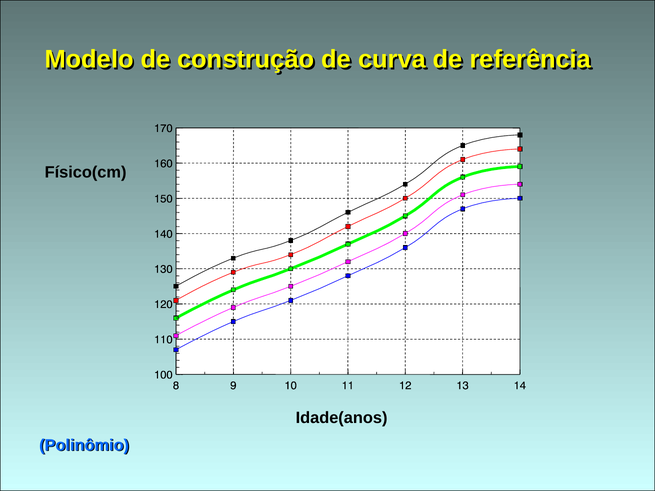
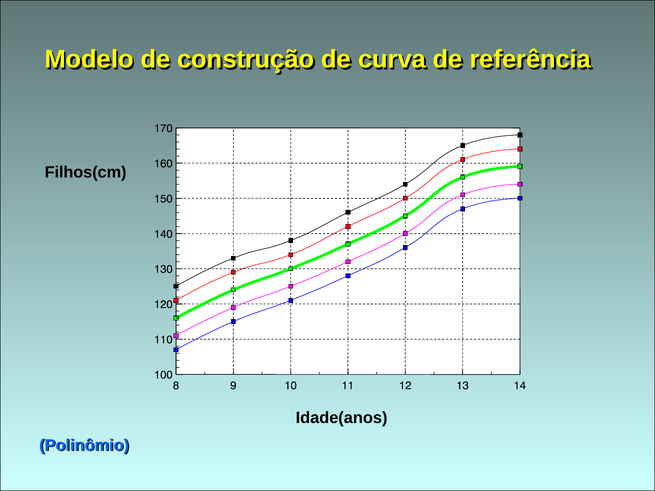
Físico(cm: Físico(cm -> Filhos(cm (86, 172)
